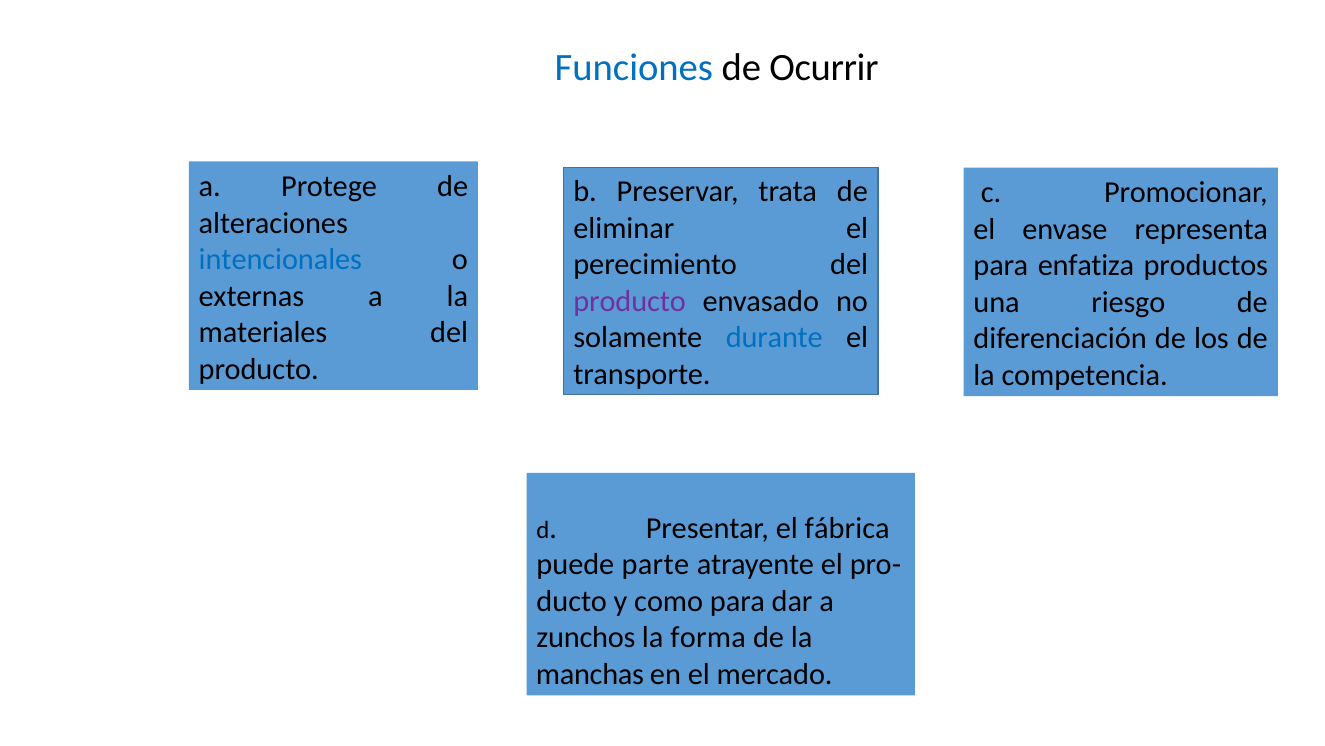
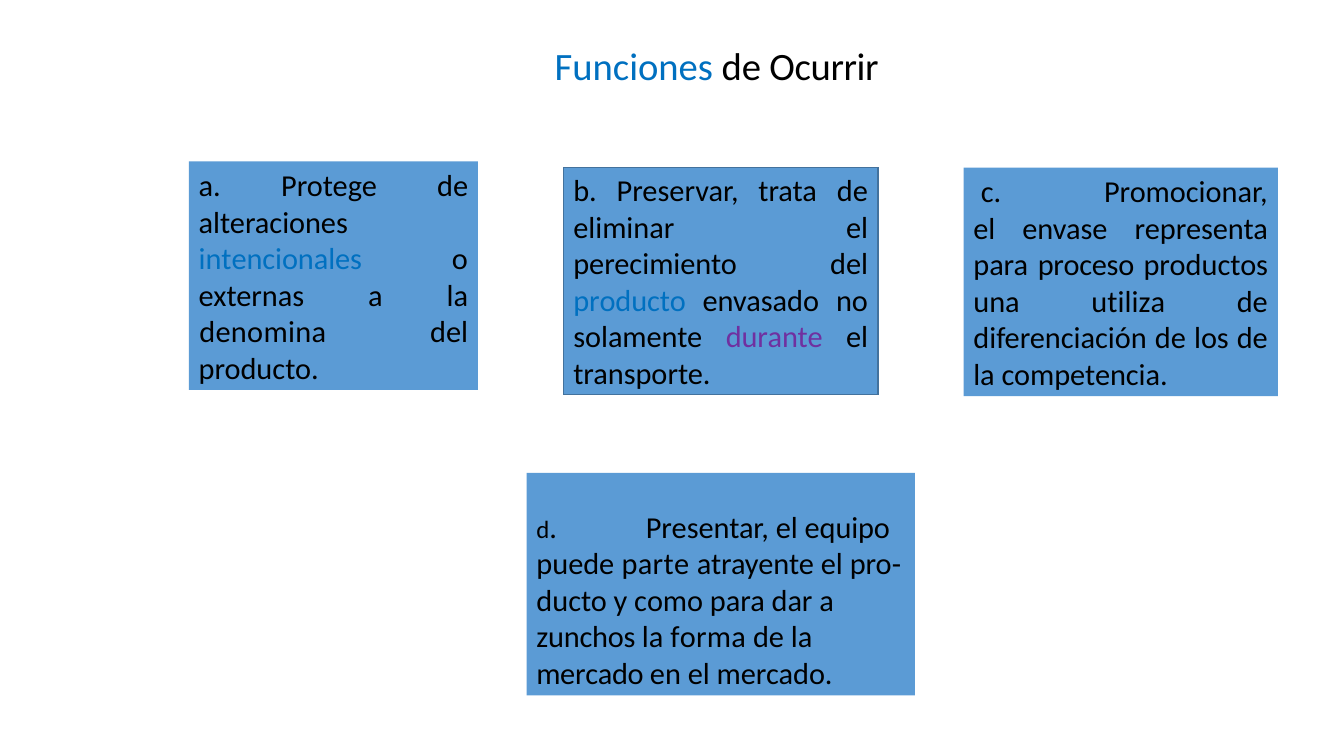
enfatiza: enfatiza -> proceso (1086, 266)
producto colour: purple -> blue (630, 301)
riesgo: riesgo -> utiliza (1128, 302)
materiales: materiales -> denomina (263, 332)
durante colour: blue -> purple (774, 337)
fábrica: fábrica -> equipo (847, 528)
manchas: manchas -> mercado (590, 674)
